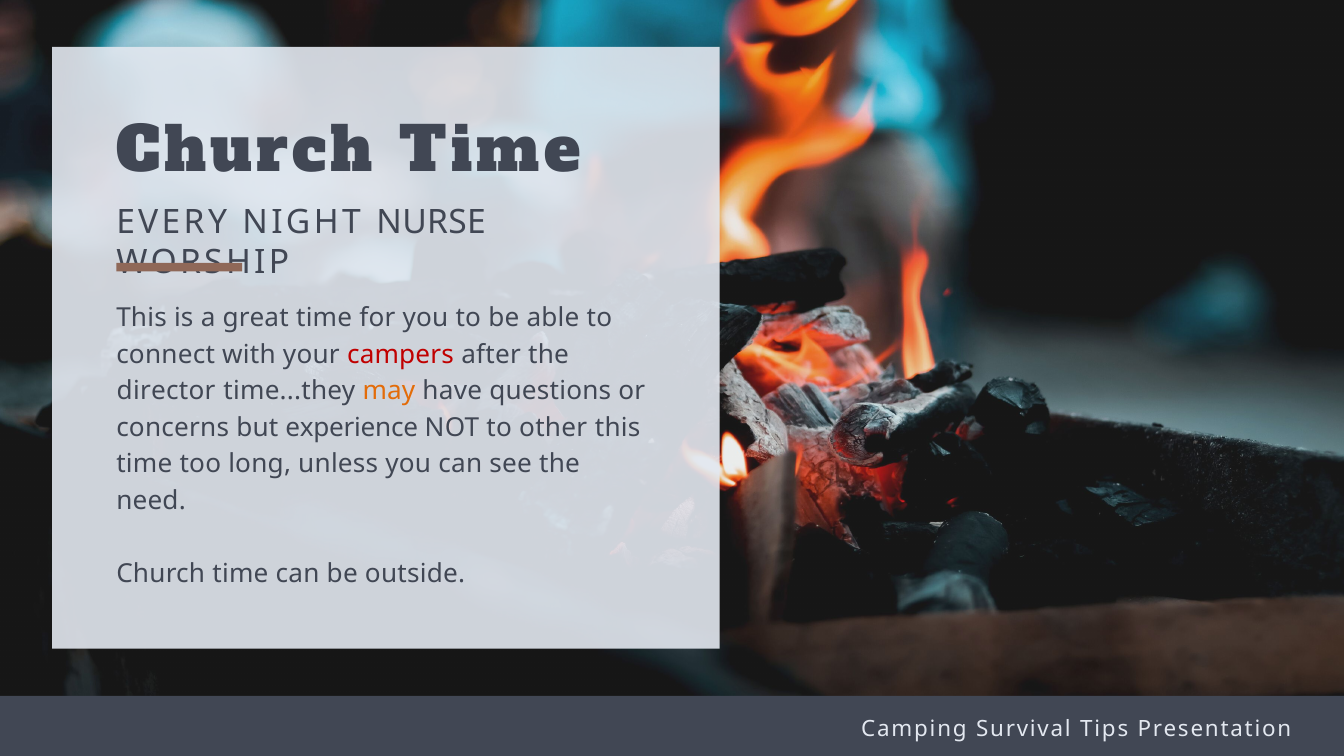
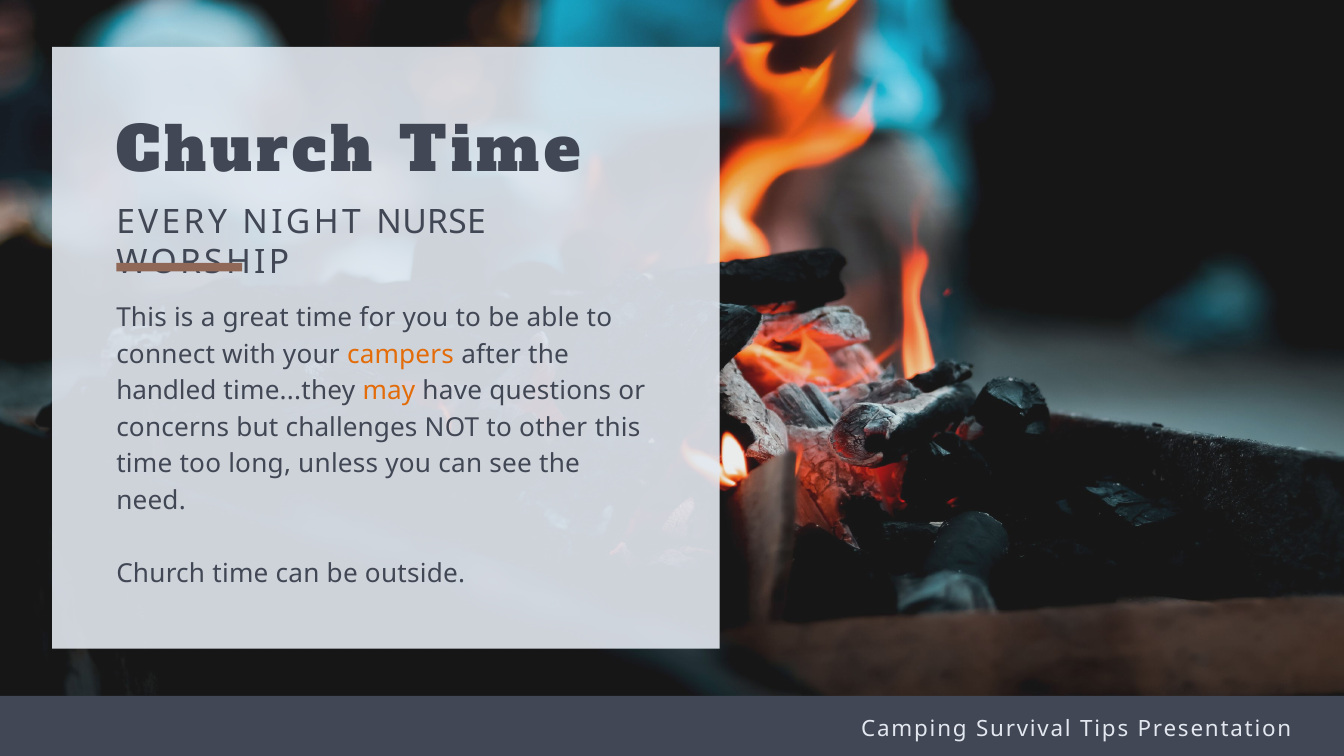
campers colour: red -> orange (400, 355)
director: director -> handled (166, 391)
experience: experience -> challenges (352, 428)
